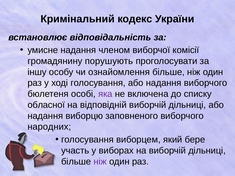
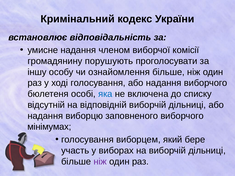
яка colour: purple -> blue (105, 94)
обласної: обласної -> відсутній (46, 105)
народних: народних -> мінімумах (49, 127)
